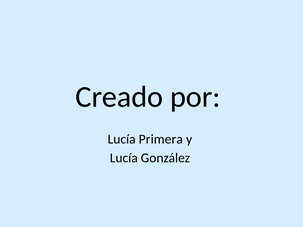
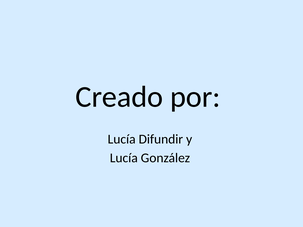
Primera: Primera -> Difundir (161, 139)
